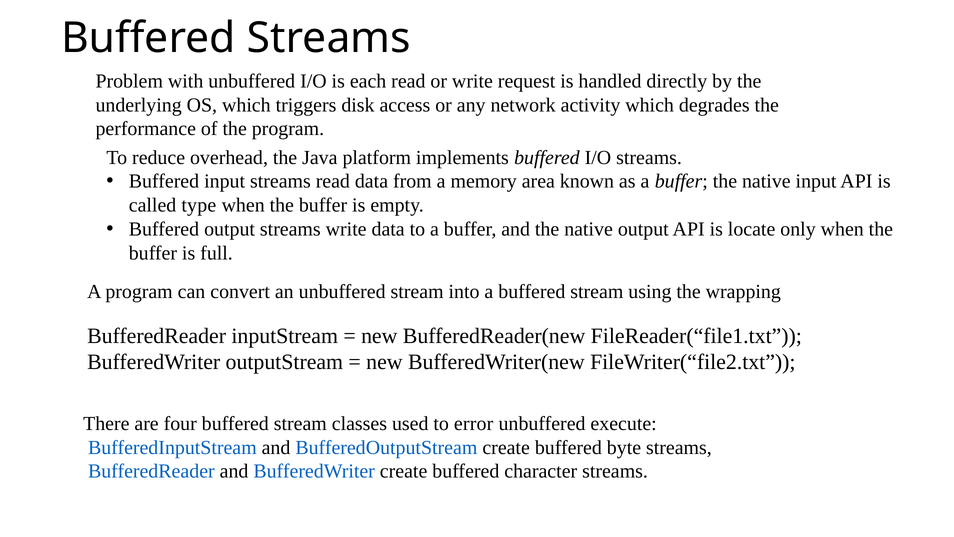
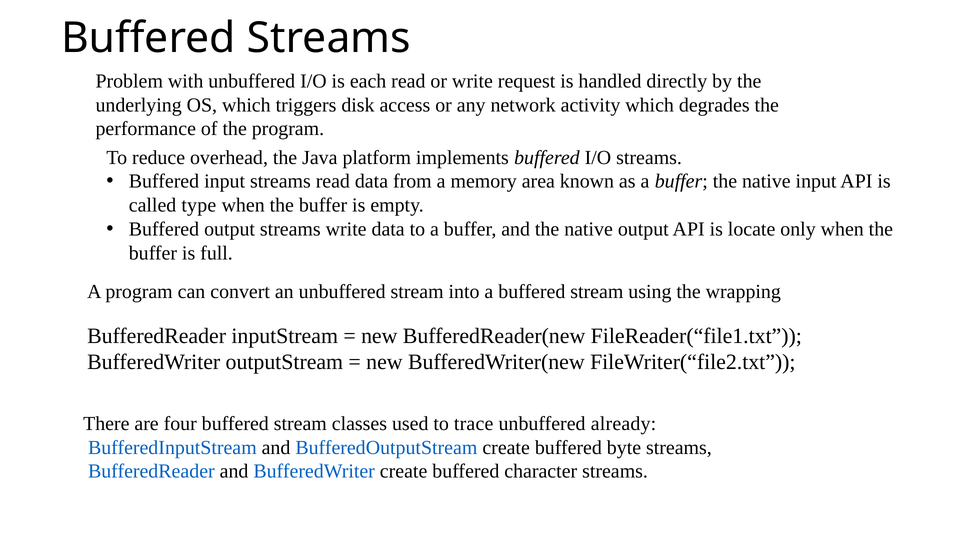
error: error -> trace (474, 423)
execute: execute -> already (624, 423)
